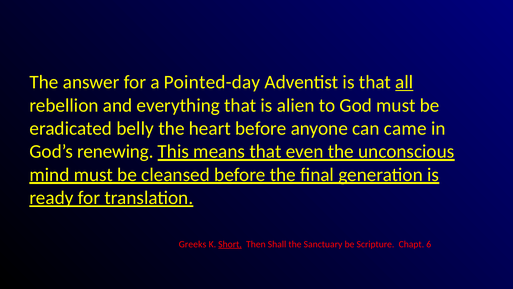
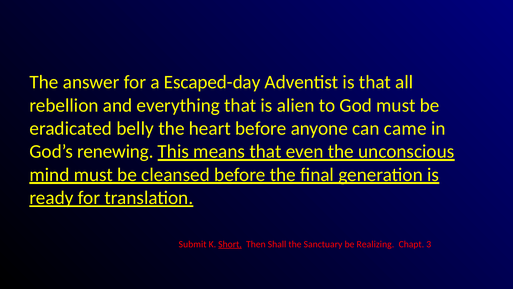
Pointed-day: Pointed-day -> Escaped-day (212, 82)
all underline: present -> none (404, 82)
Greeks: Greeks -> Submit (193, 244)
Scripture: Scripture -> Realizing (375, 244)
6: 6 -> 3 (429, 244)
